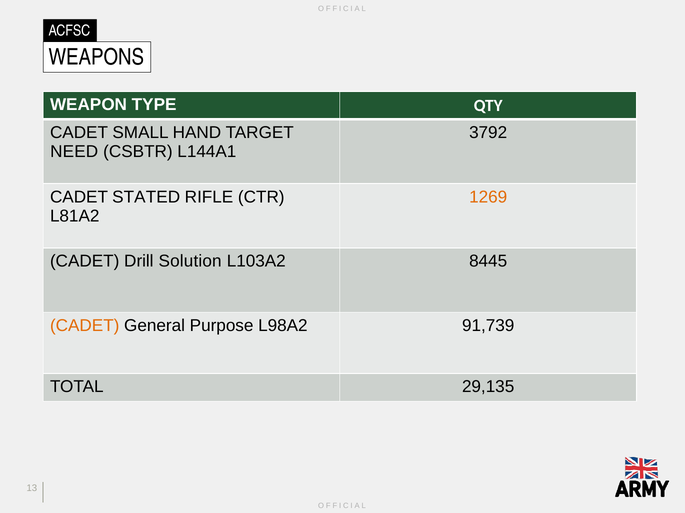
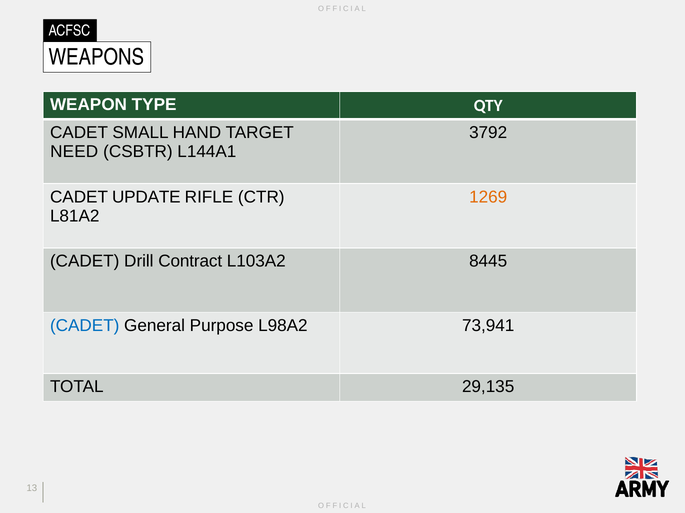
STATED: STATED -> UPDATE (146, 197)
Solution: Solution -> Contract (190, 262)
CADET colour: orange -> blue (85, 326)
91,739: 91,739 -> 73,941 (488, 326)
